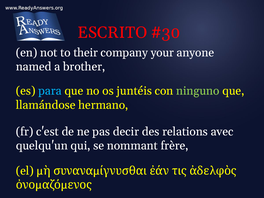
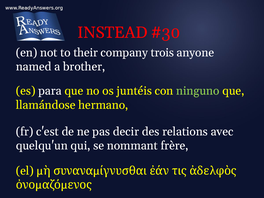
ESCRITO: ESCRITO -> INSTEAD (112, 33)
your: your -> trois (162, 53)
para colour: light blue -> white (50, 91)
